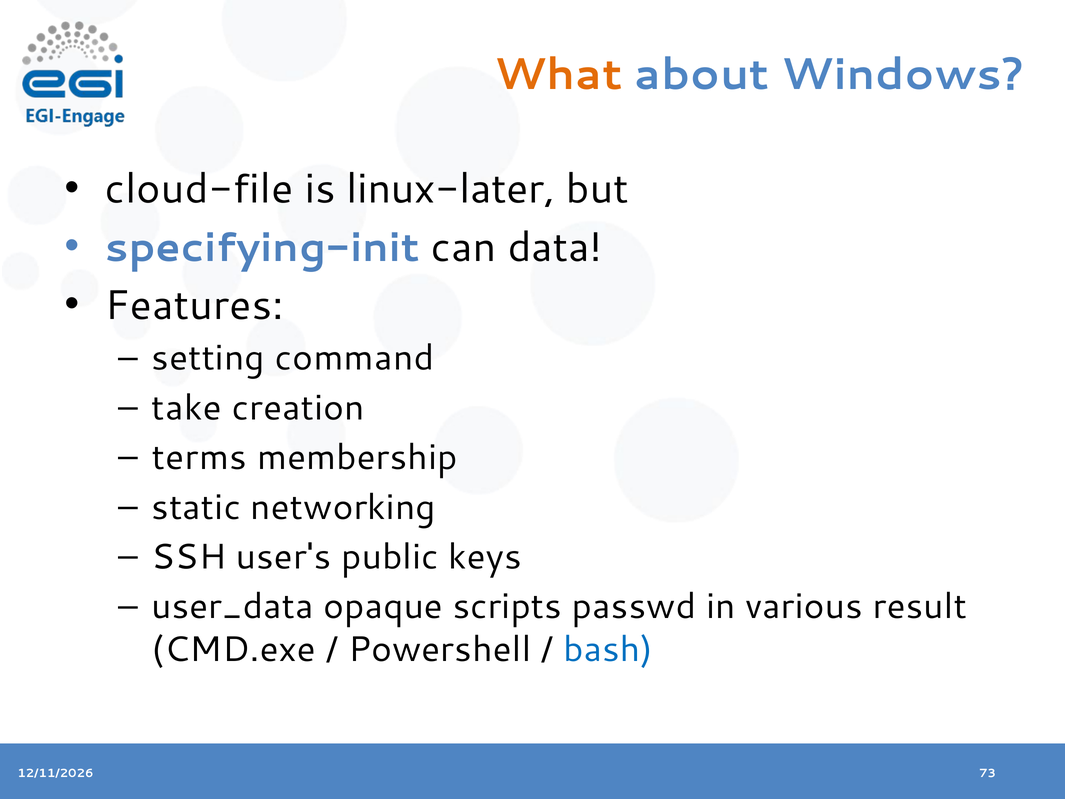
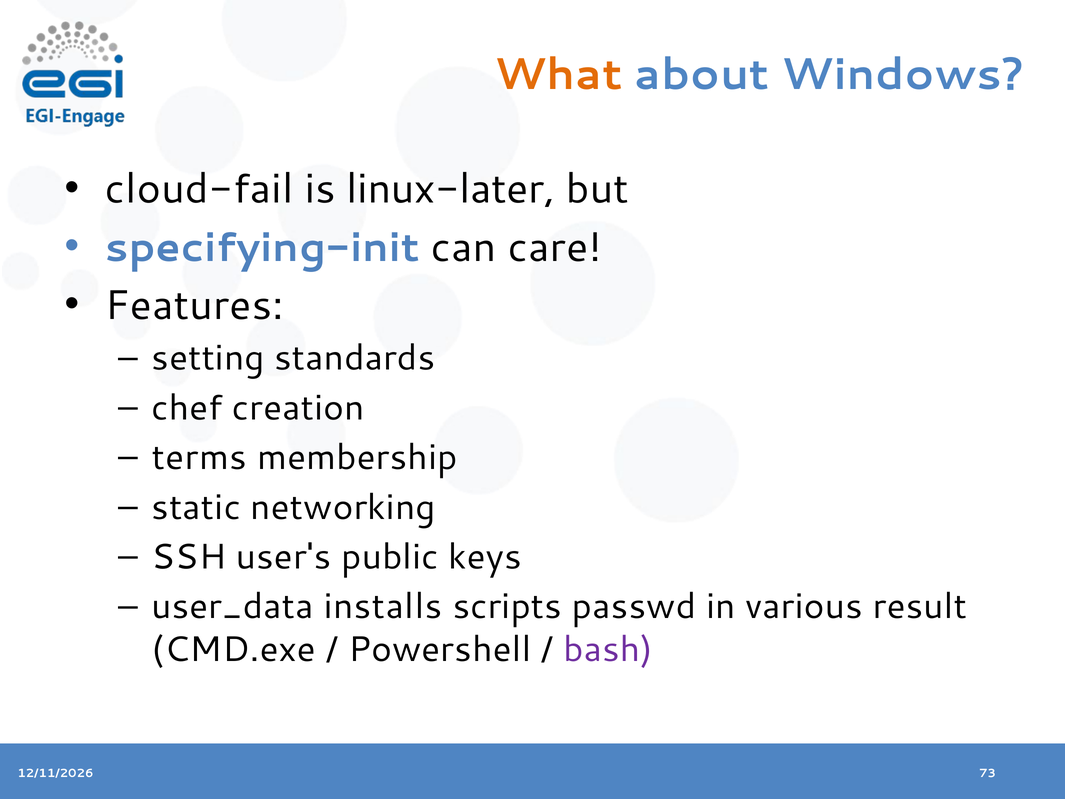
cloud-file: cloud-file -> cloud-fail (199, 189)
data: data -> care (555, 247)
command: command -> standards (355, 358)
take: take -> chef (187, 408)
opaque: opaque -> installs (383, 607)
bash colour: blue -> purple (608, 649)
